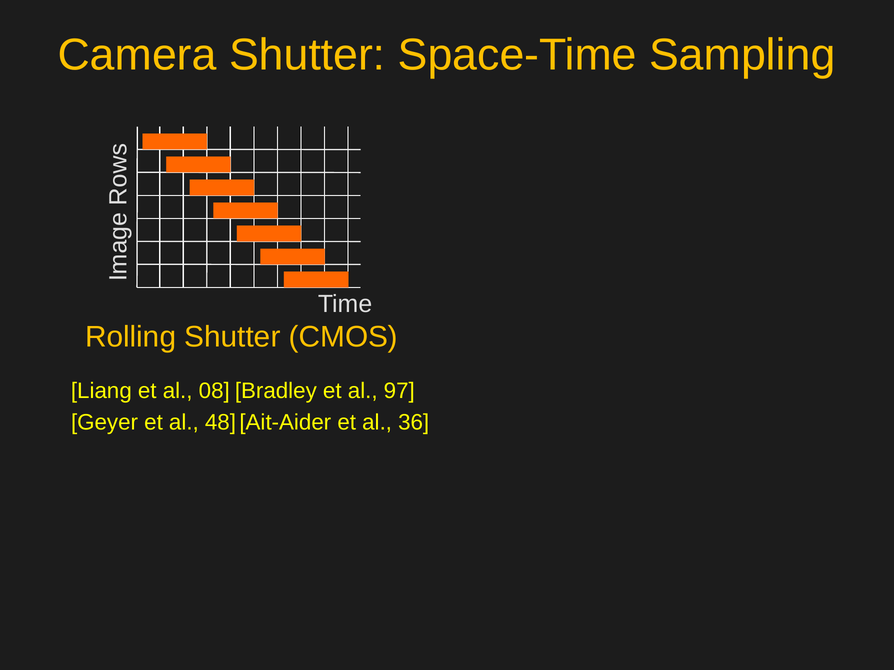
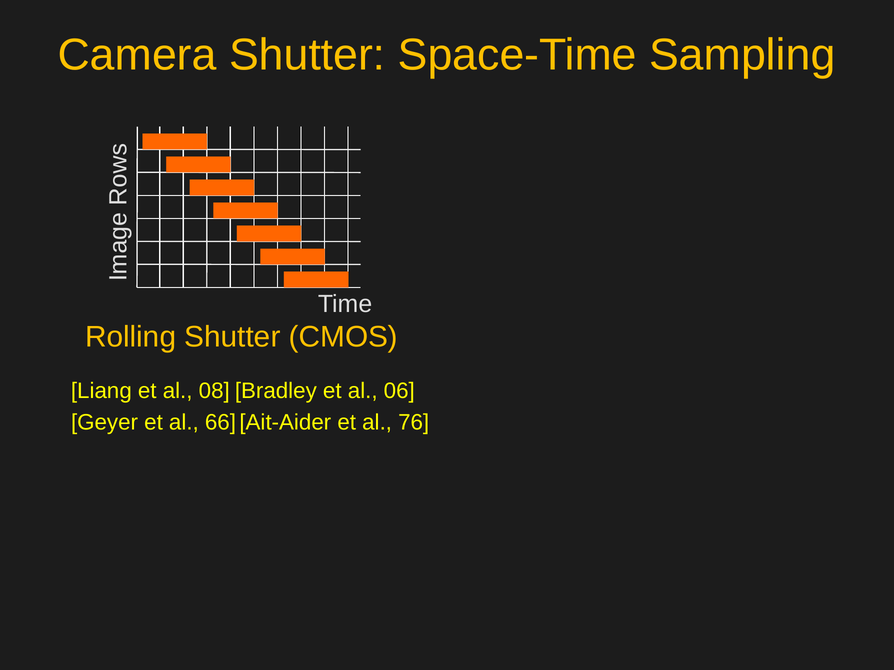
97: 97 -> 06 (399, 391)
48: 48 -> 66 (220, 423)
36: 36 -> 76 (414, 423)
